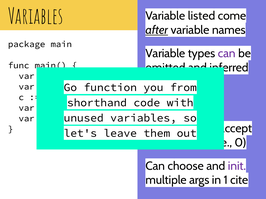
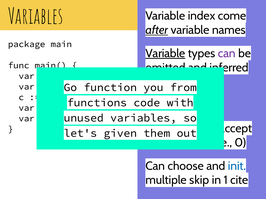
listed: listed -> index (202, 16)
Variable underline: none -> present (165, 54)
shorthand: shorthand -> functions (97, 103)
leave: leave -> given (120, 133)
init colour: purple -> blue (237, 166)
args: args -> skip (199, 181)
